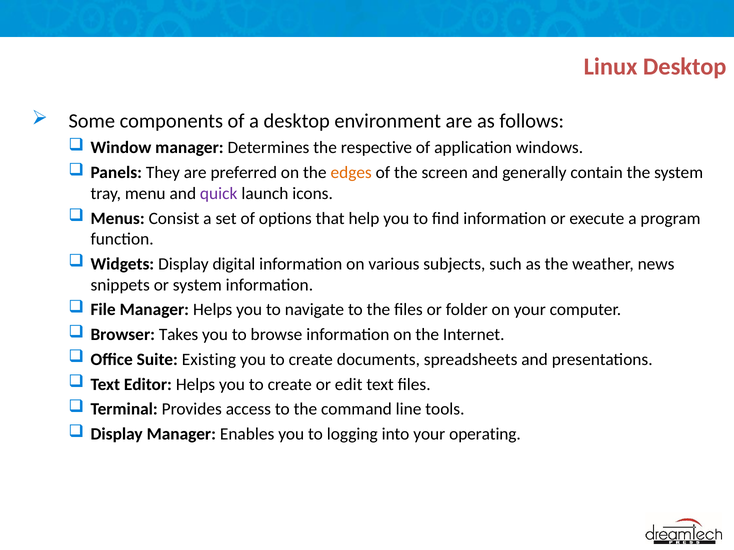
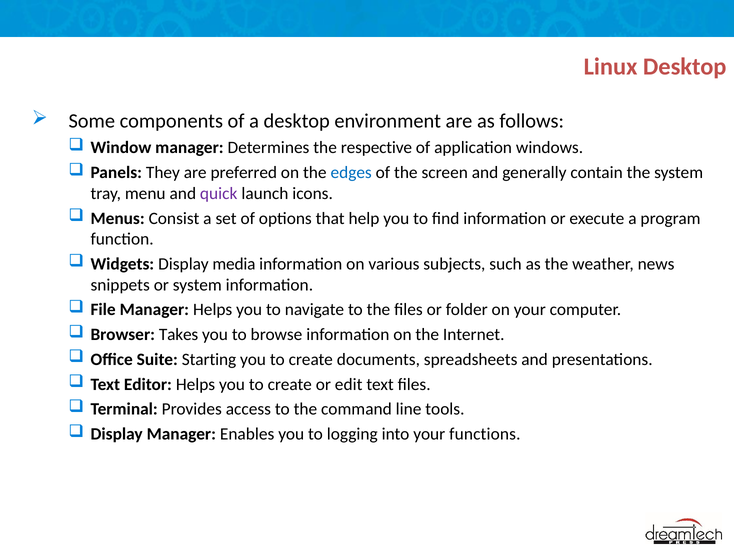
edges colour: orange -> blue (351, 173)
digital: digital -> media (234, 264)
Existing: Existing -> Starting (209, 360)
operating: operating -> functions (485, 435)
